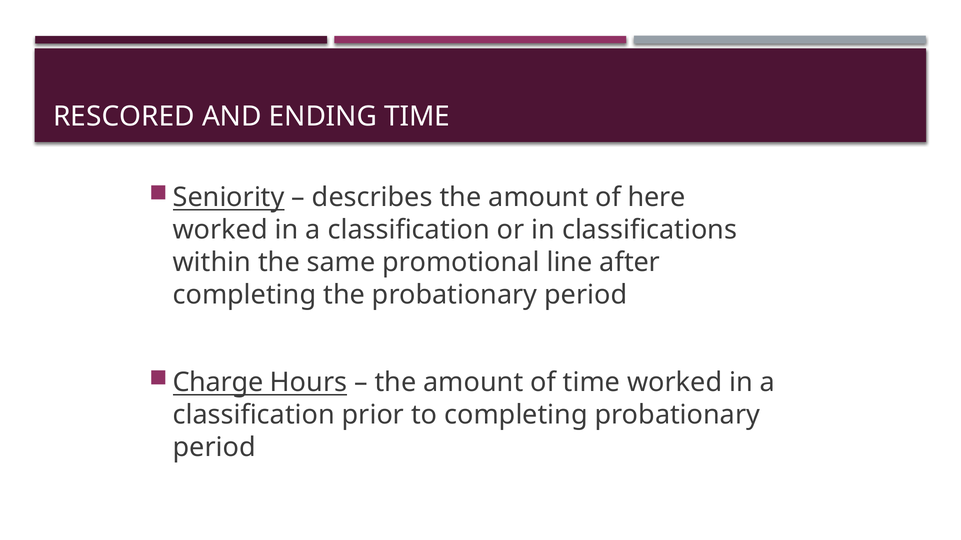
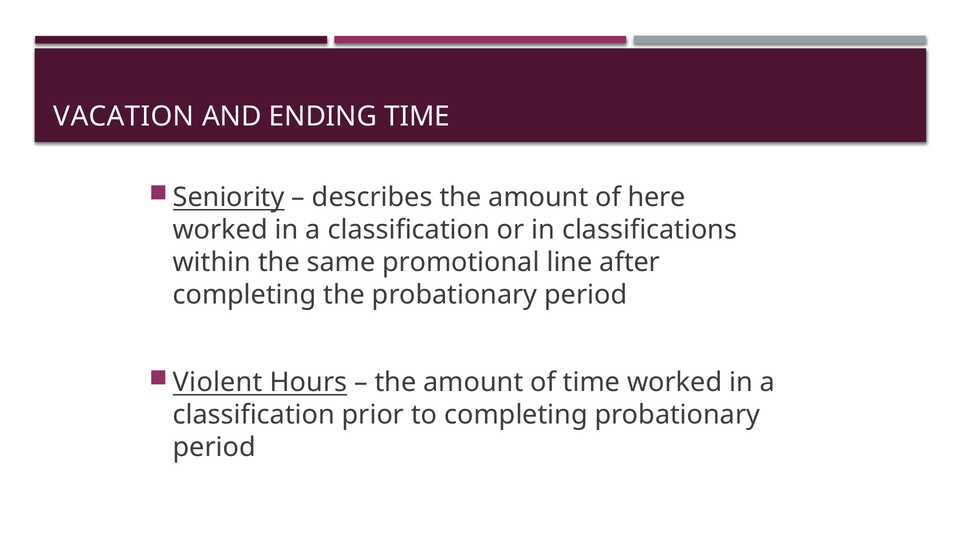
RESCORED: RESCORED -> VACATION (124, 117)
Charge: Charge -> Violent (218, 383)
